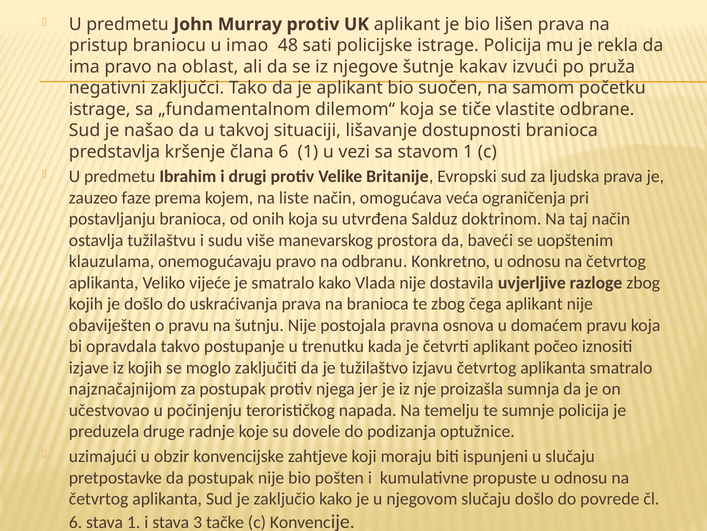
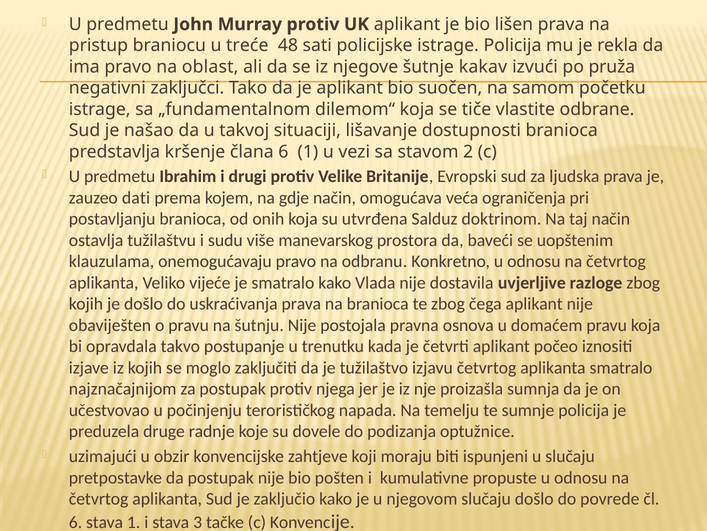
imao: imao -> treće (247, 46)
stavom 1: 1 -> 2 (468, 152)
faze: faze -> dati (136, 198)
liste: liste -> gdje (294, 198)
